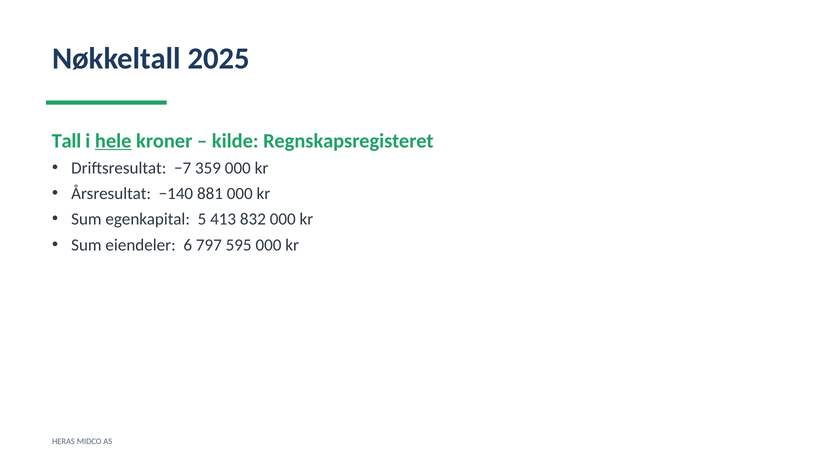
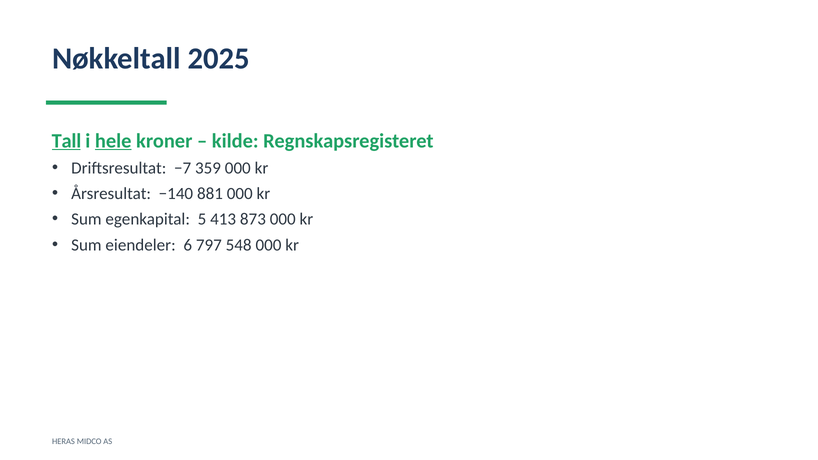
Tall underline: none -> present (66, 141)
832: 832 -> 873 (253, 219)
595: 595 -> 548 (239, 245)
